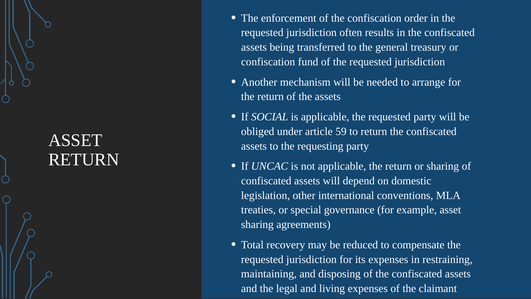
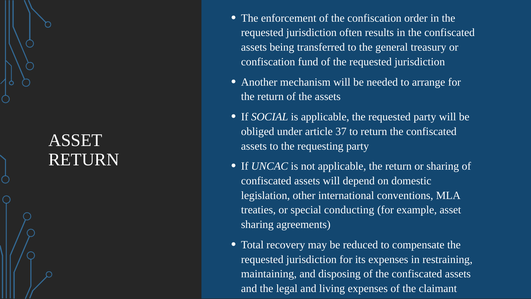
59: 59 -> 37 (341, 131)
governance: governance -> conducting (349, 210)
